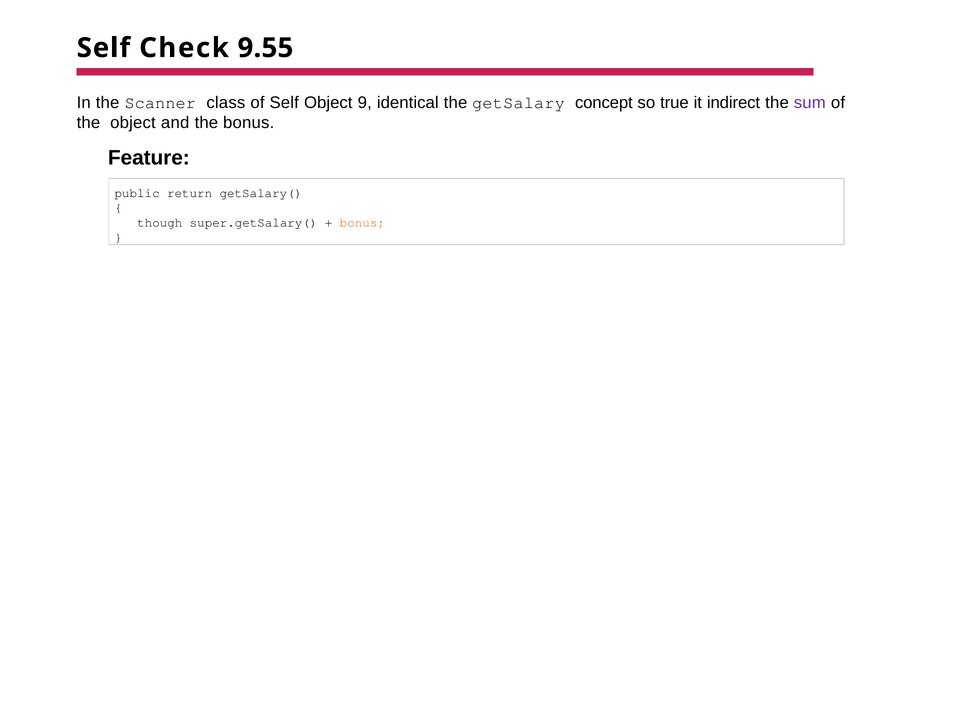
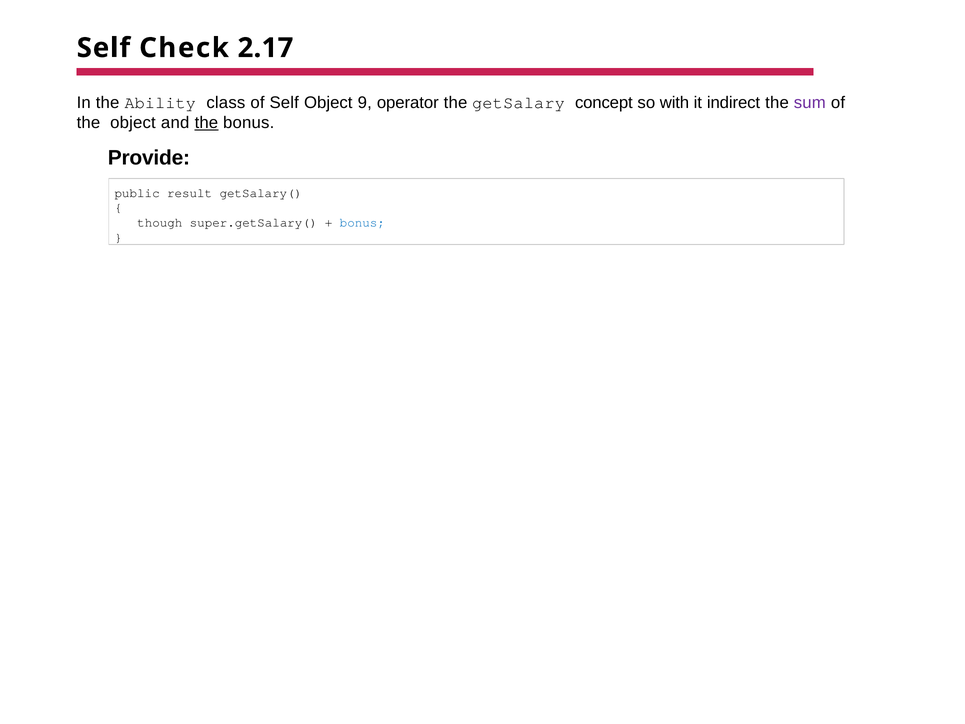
9.55: 9.55 -> 2.17 (265, 48)
Scanner: Scanner -> Ability (160, 103)
identical: identical -> operator (408, 103)
true: true -> with (674, 103)
the underline: none -> present (206, 123)
Feature: Feature -> Provide (149, 158)
return: return -> result (190, 193)
bonus colour: orange -> blue (362, 223)
